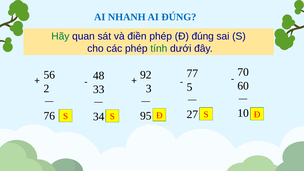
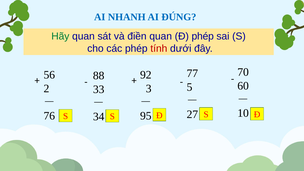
điền phép: phép -> quan (161, 36)
Đ đúng: đúng -> phép (203, 36)
tính colour: green -> red (159, 49)
48: 48 -> 88 (99, 76)
